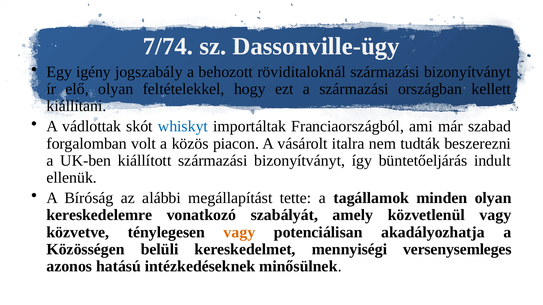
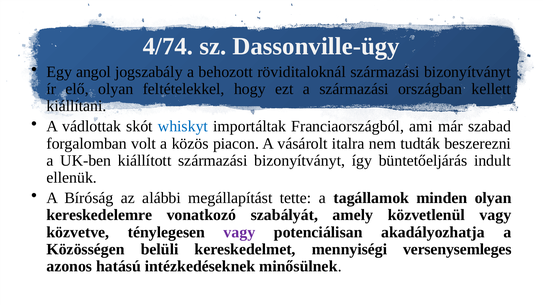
7/74: 7/74 -> 4/74 (168, 46)
igény: igény -> angol (94, 72)
vagy colour: orange -> purple (239, 233)
